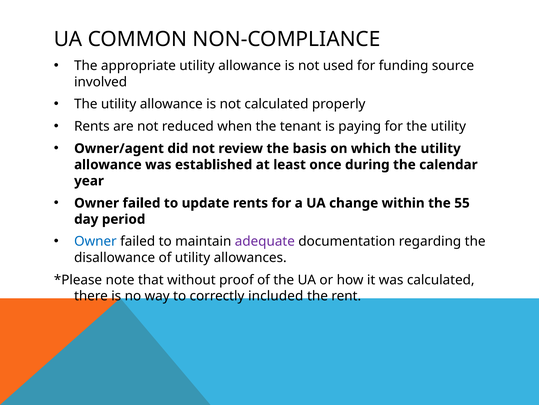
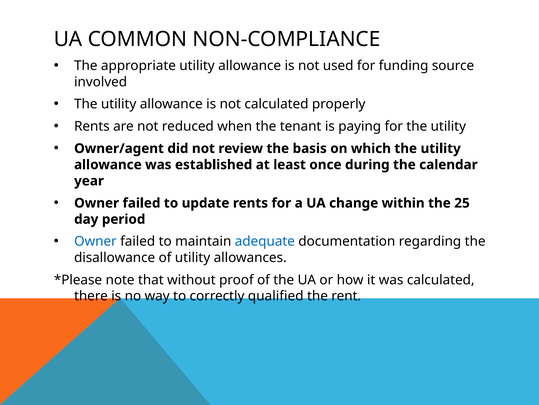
55: 55 -> 25 (462, 203)
adequate colour: purple -> blue (265, 241)
included: included -> qualified (276, 296)
